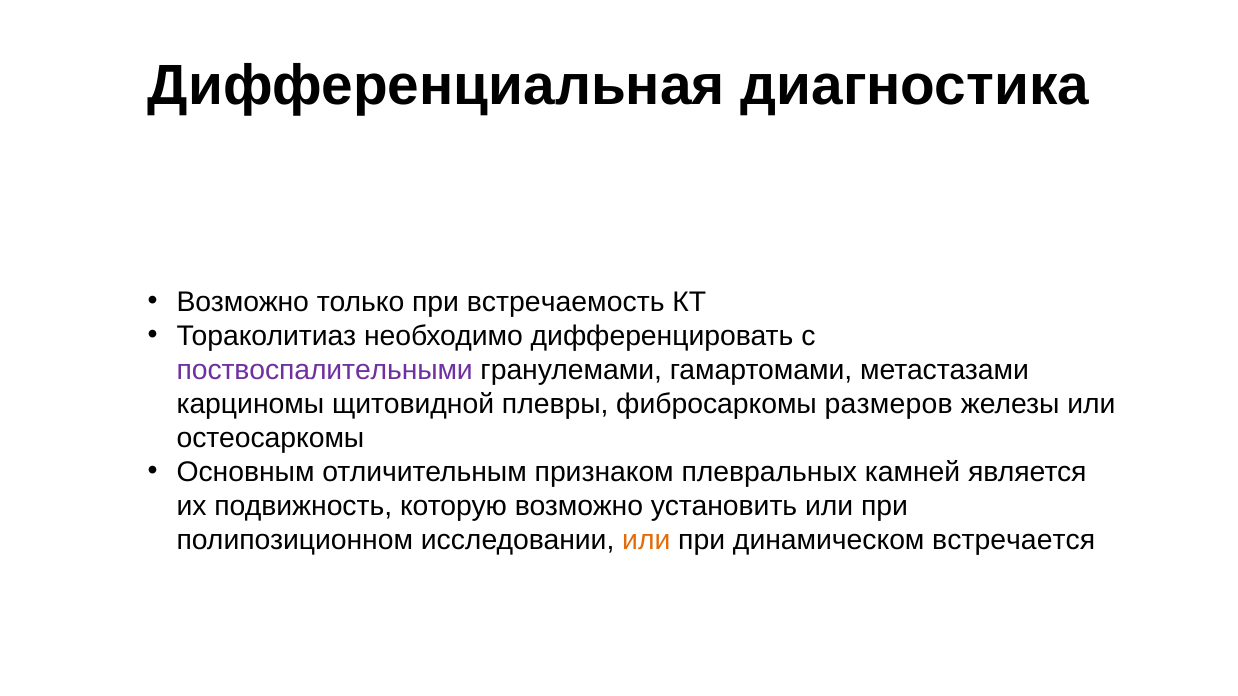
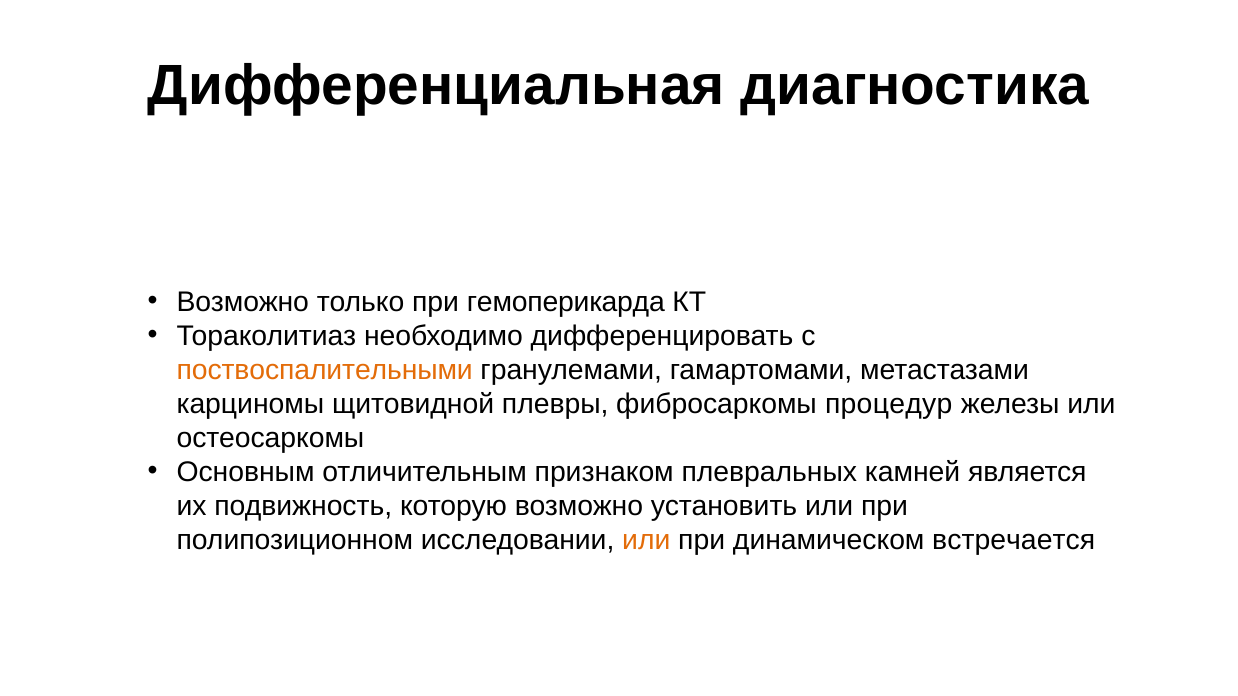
встречаемость: встречаемость -> гемоперикарда (566, 302)
поствоспалительными colour: purple -> orange (325, 370)
размеров: размеров -> процедур (889, 404)
